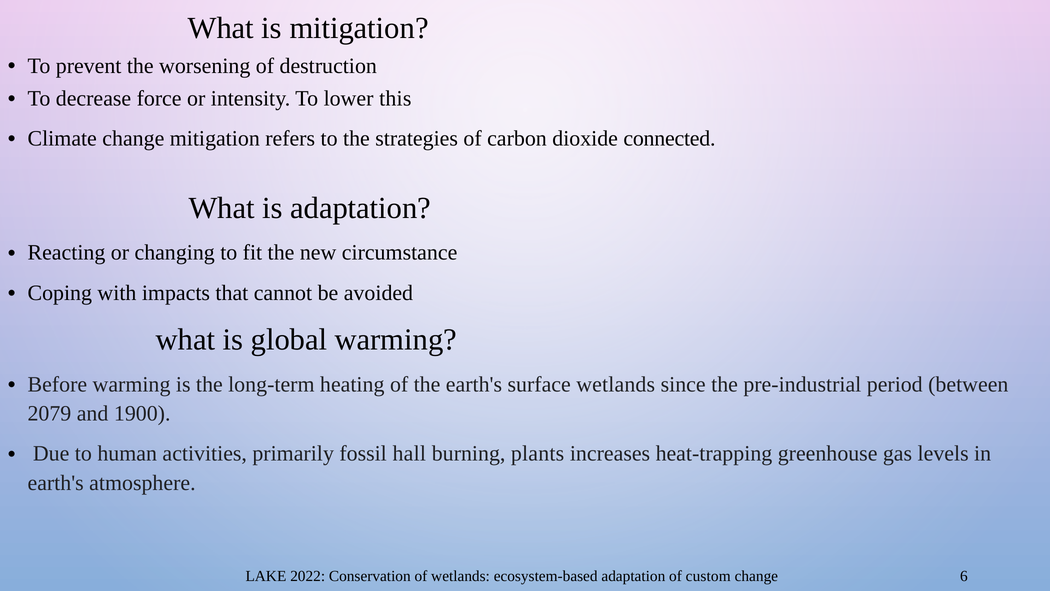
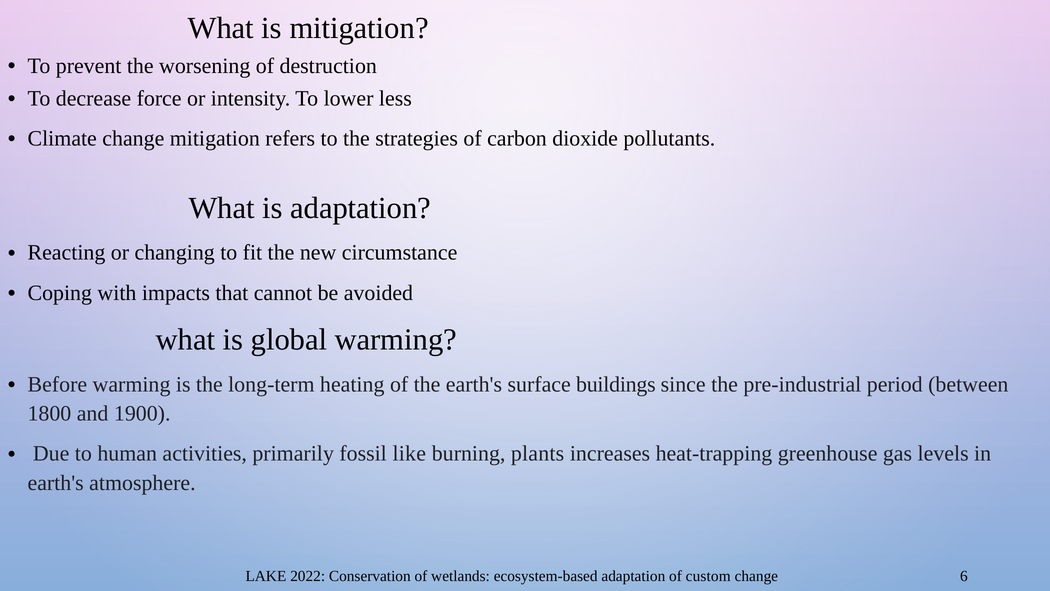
this: this -> less (395, 99)
connected: connected -> pollutants (669, 138)
surface wetlands: wetlands -> buildings (616, 384)
2079: 2079 -> 1800 (49, 413)
hall: hall -> like (409, 453)
